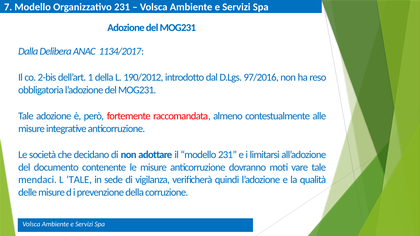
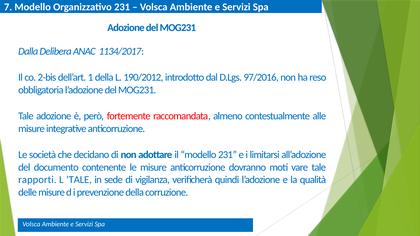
mendaci: mendaci -> rapporti (37, 180)
